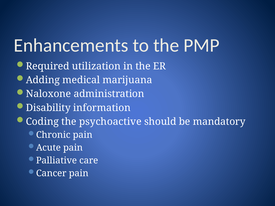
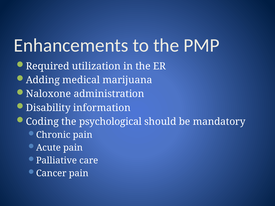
psychoactive: psychoactive -> psychological (110, 122)
